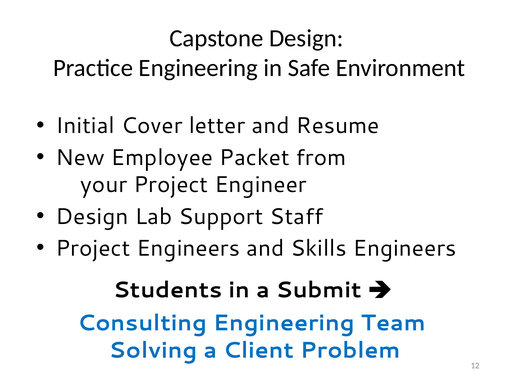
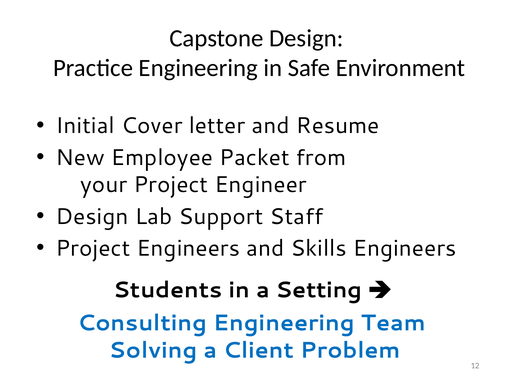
Submit: Submit -> Setting (319, 290)
